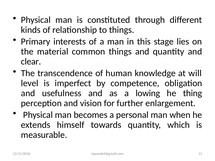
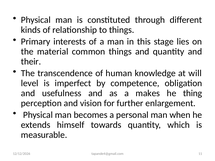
clear: clear -> their (31, 62)
lowing: lowing -> makes (148, 93)
